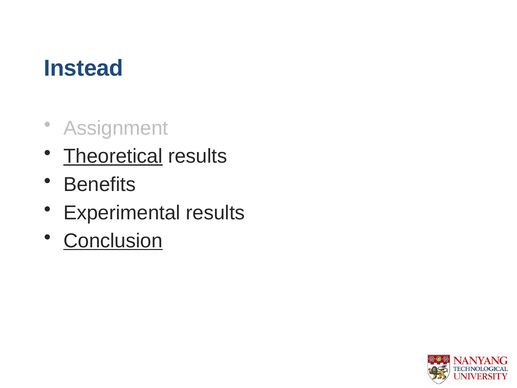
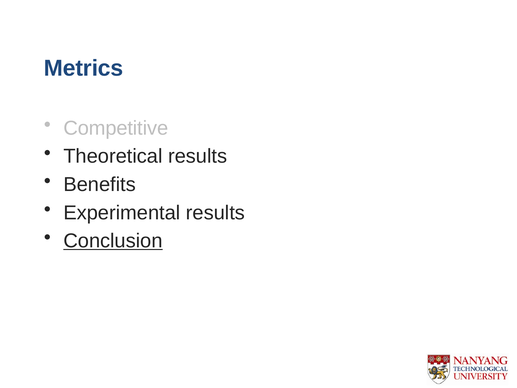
Instead: Instead -> Metrics (84, 68)
Assignment: Assignment -> Competitive (116, 128)
Theoretical underline: present -> none (113, 156)
